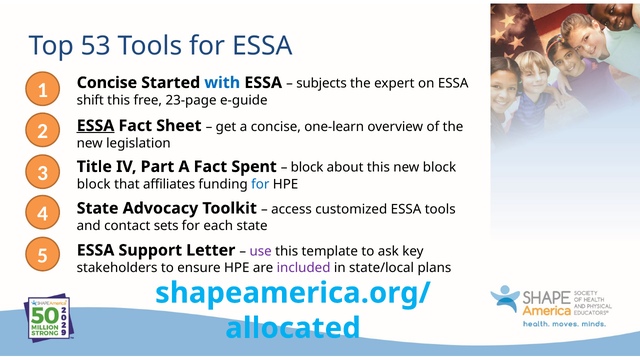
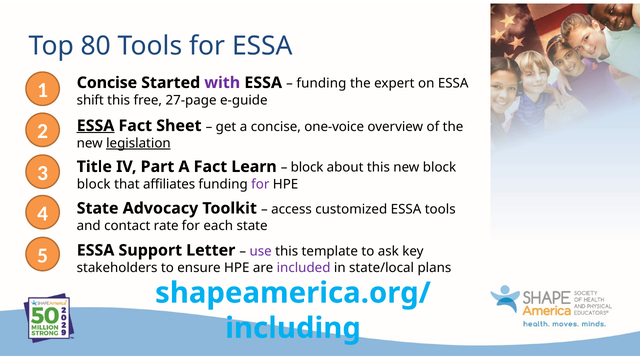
53: 53 -> 80 (96, 46)
with colour: blue -> purple (222, 83)
subjects: subjects -> funding (321, 84)
23-page: 23-page -> 27-page (191, 100)
one-learn: one-learn -> one-voice (334, 127)
legislation underline: none -> present (138, 143)
Spent: Spent -> Learn (254, 167)
for colour: blue -> purple (260, 184)
sets: sets -> rate (166, 226)
allocated: allocated -> including (293, 328)
